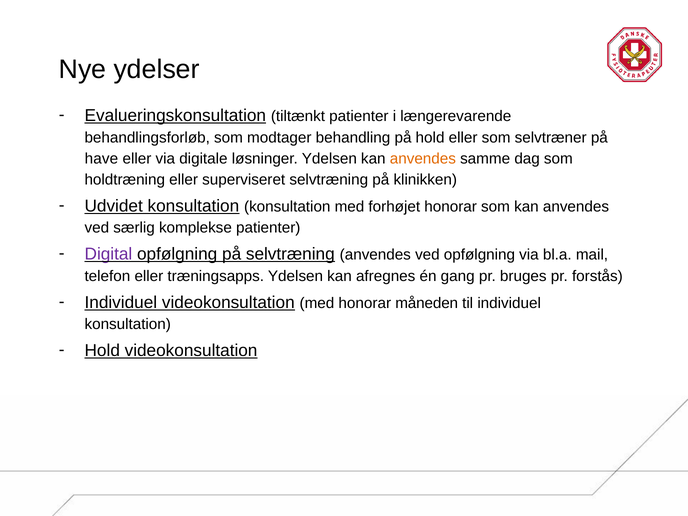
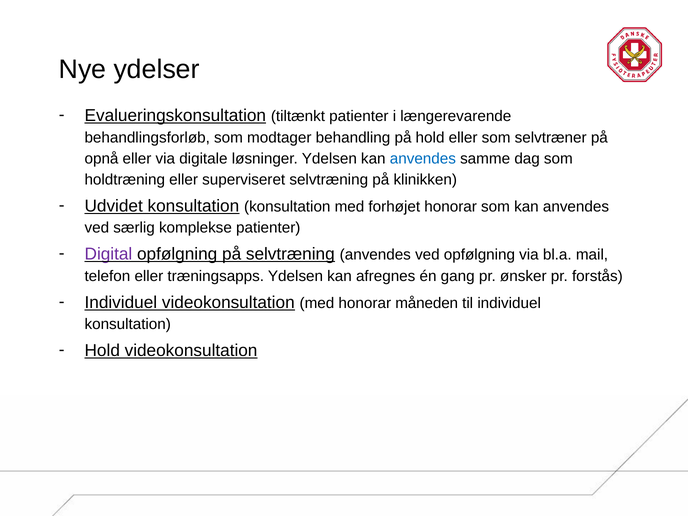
have: have -> opnå (102, 159)
anvendes colour: orange -> blue (423, 159)
bruges: bruges -> ønsker (523, 276)
